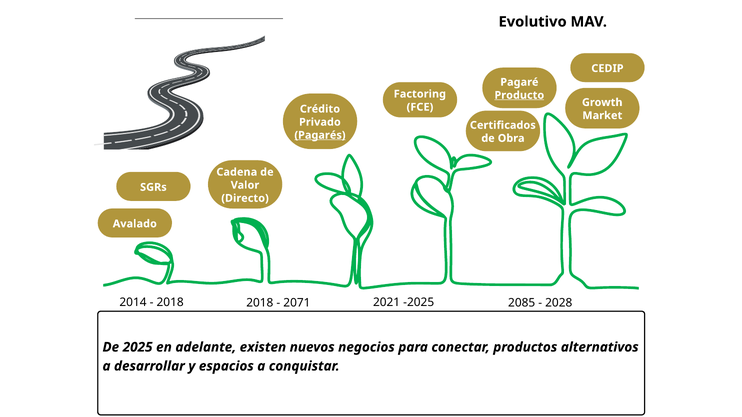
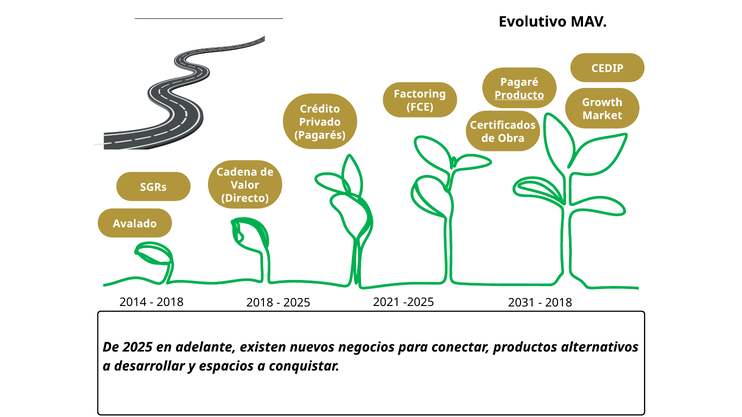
Pagarés underline: present -> none (320, 135)
2071: 2071 -> 2025 (297, 303)
2085: 2085 -> 2031 (522, 303)
2028: 2028 -> 2018 (559, 303)
